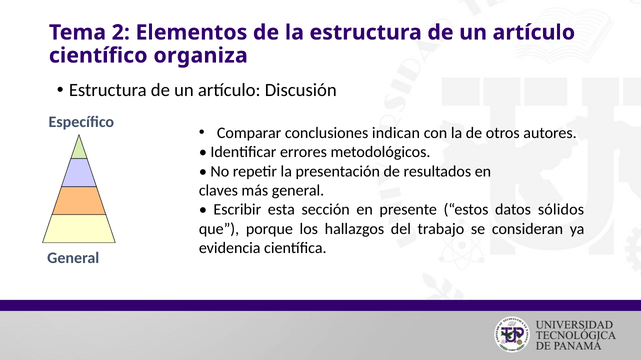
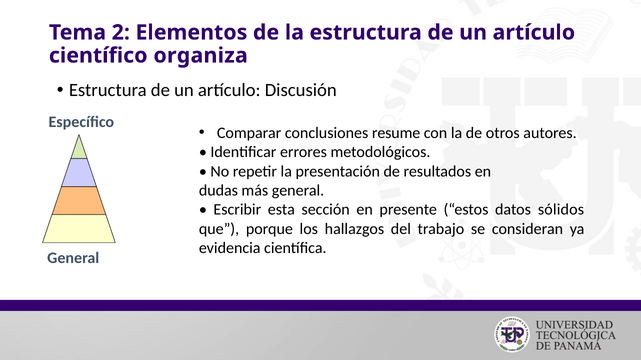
indican: indican -> resume (396, 133)
claves: claves -> dudas (218, 191)
